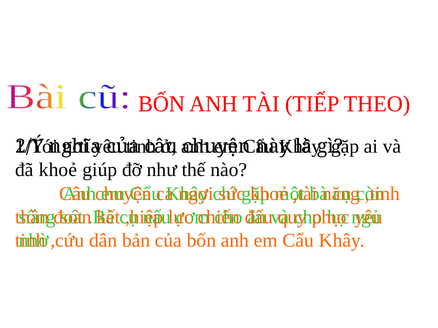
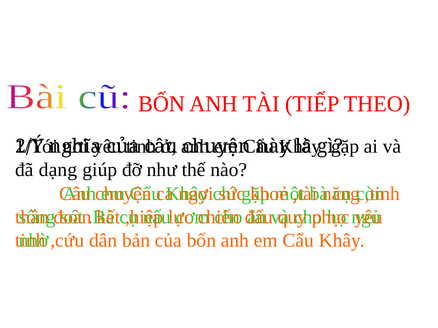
đã khoẻ: khoẻ -> dạng (58, 170)
